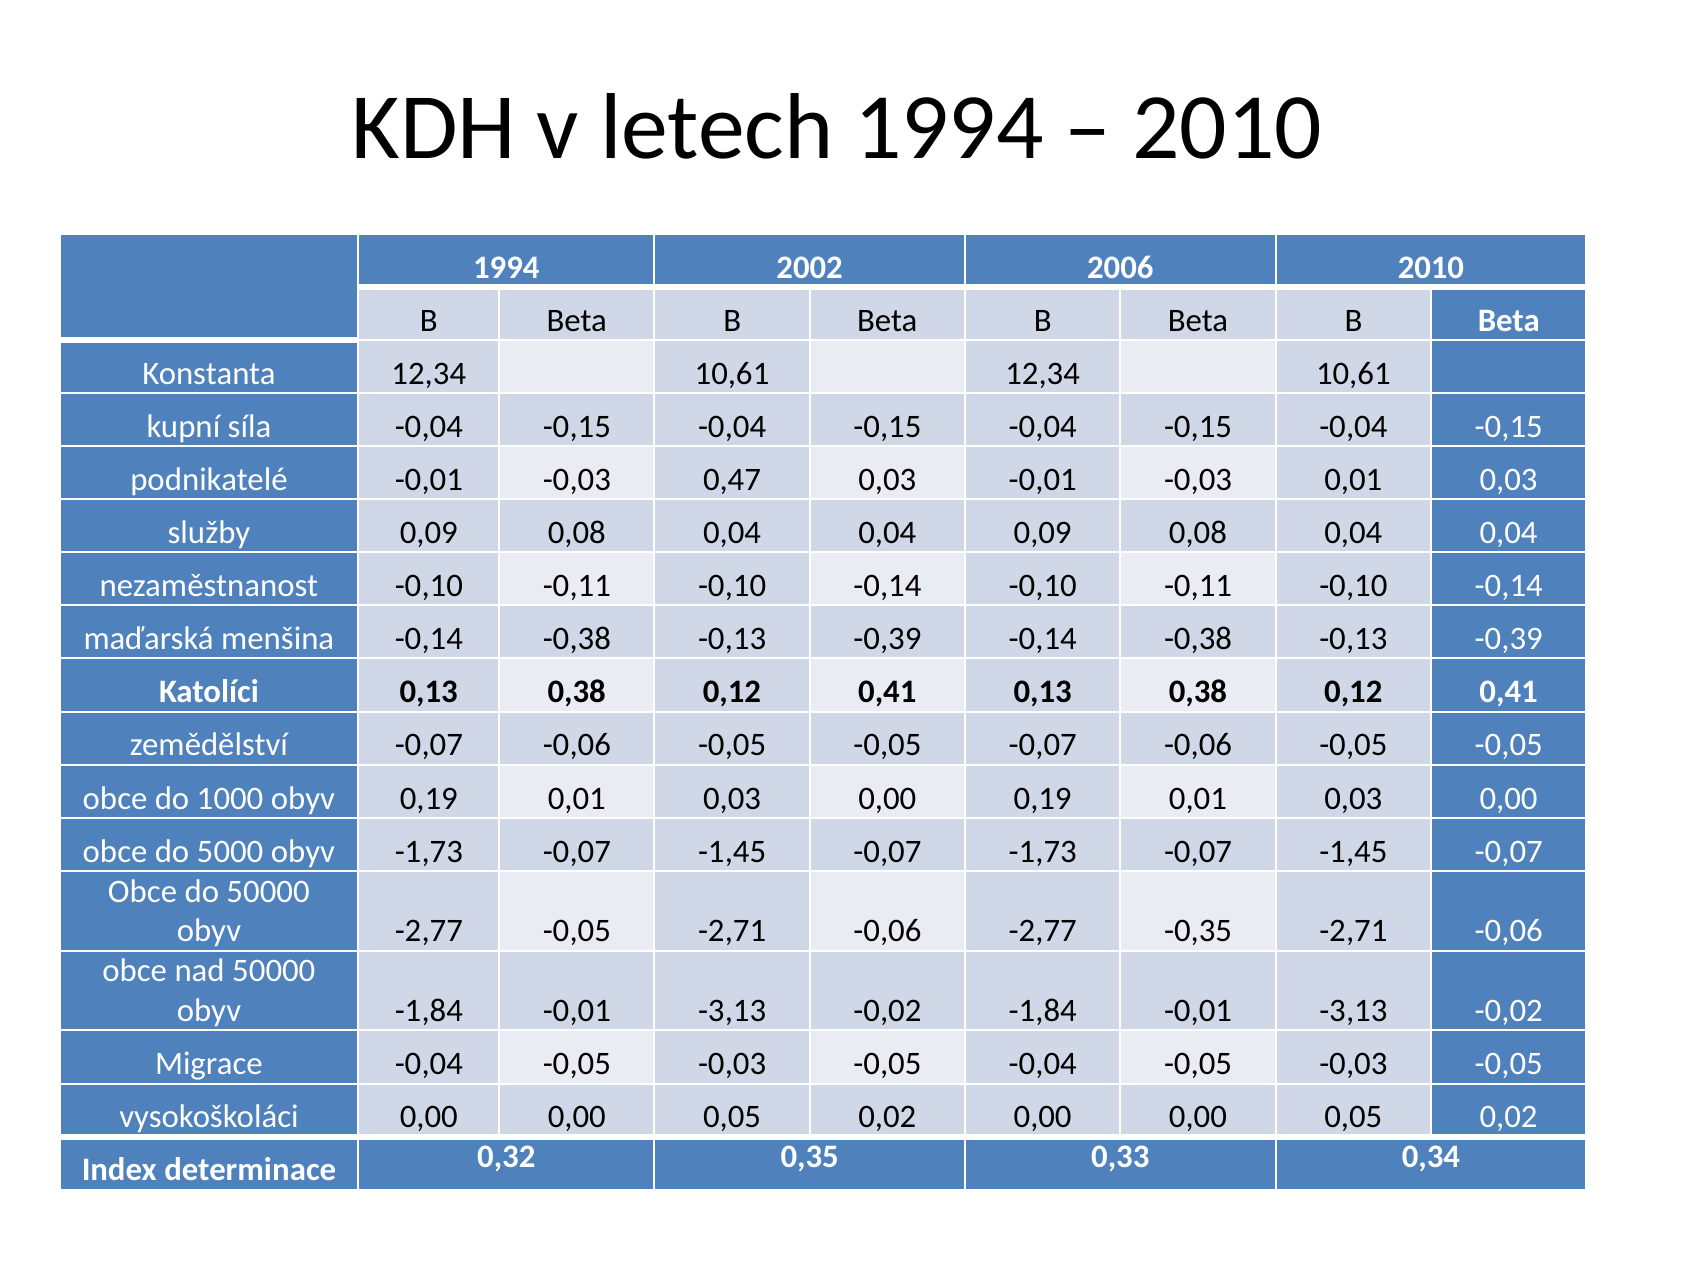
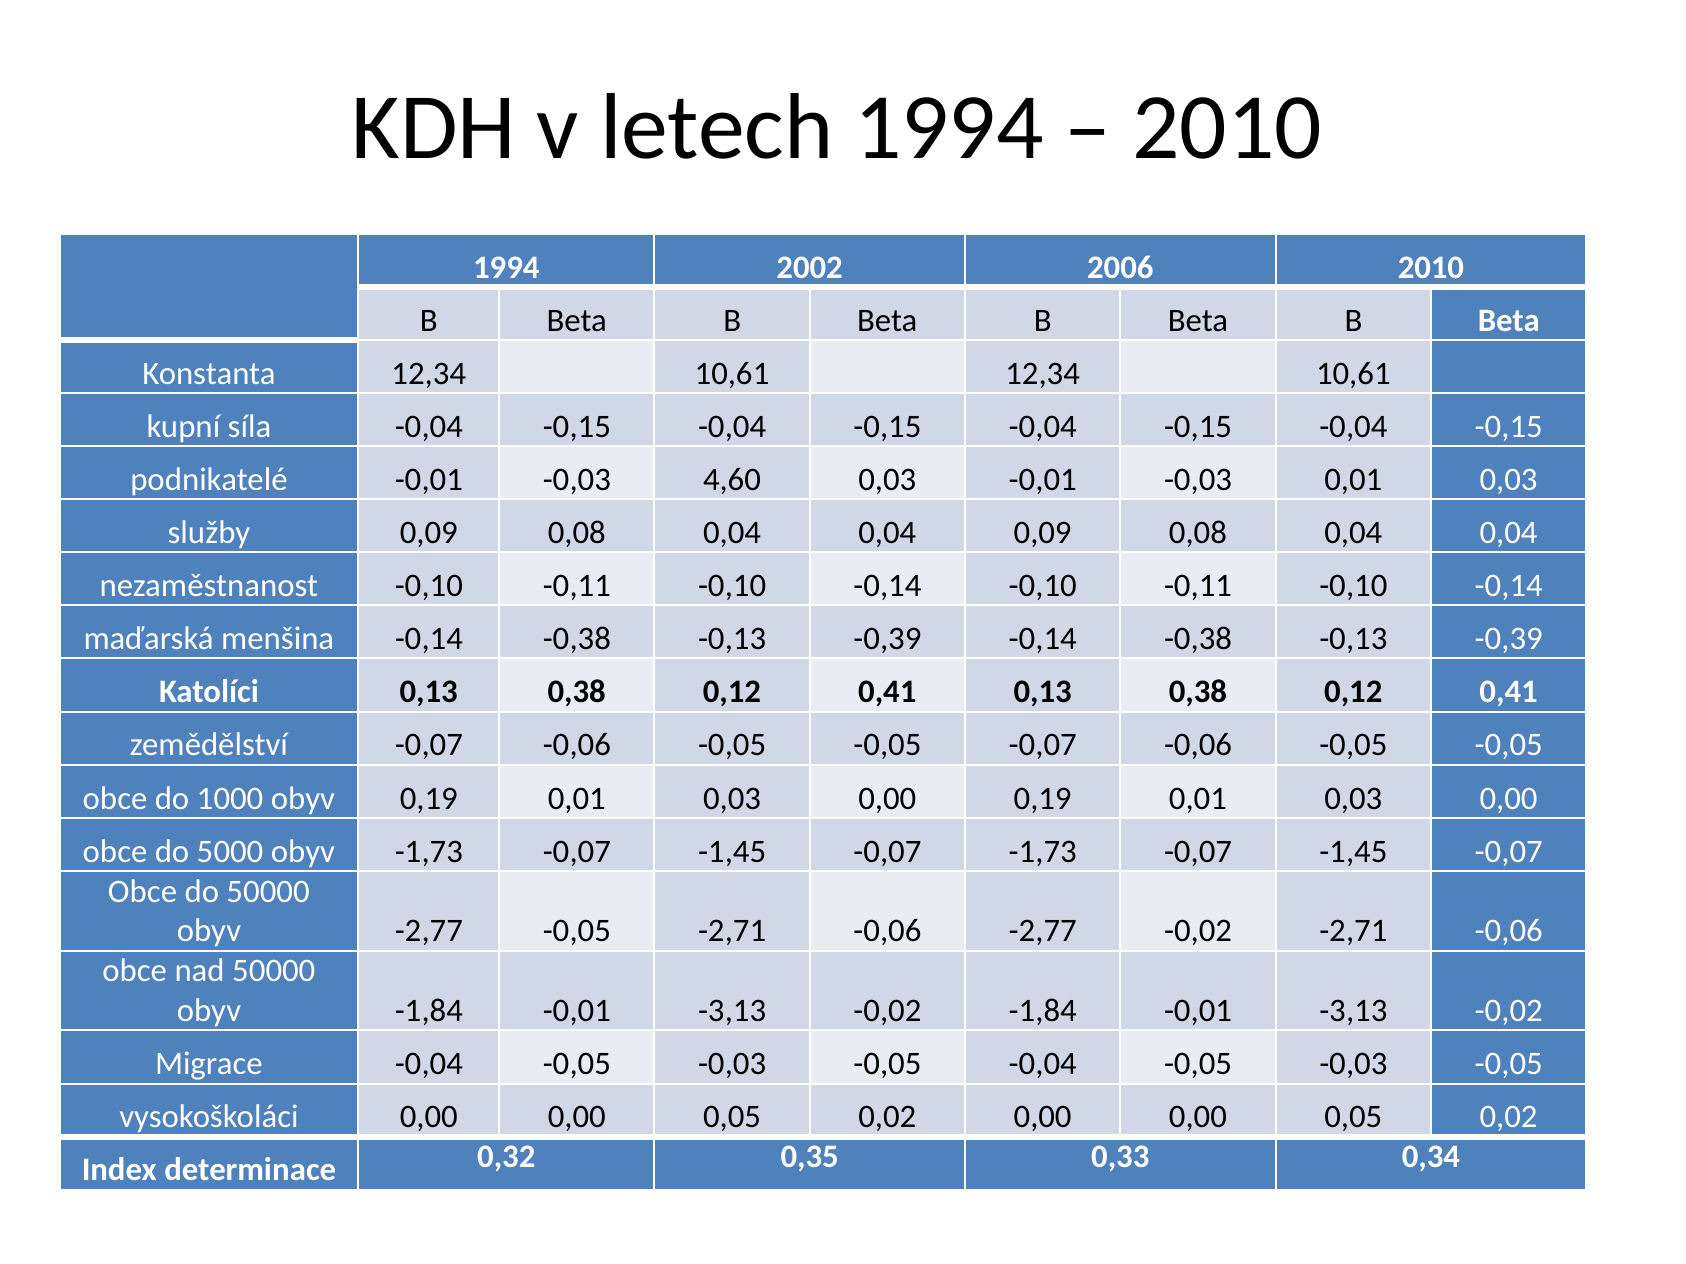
0,47: 0,47 -> 4,60 (732, 480)
-2,77 -0,35: -0,35 -> -0,02 (1198, 931)
